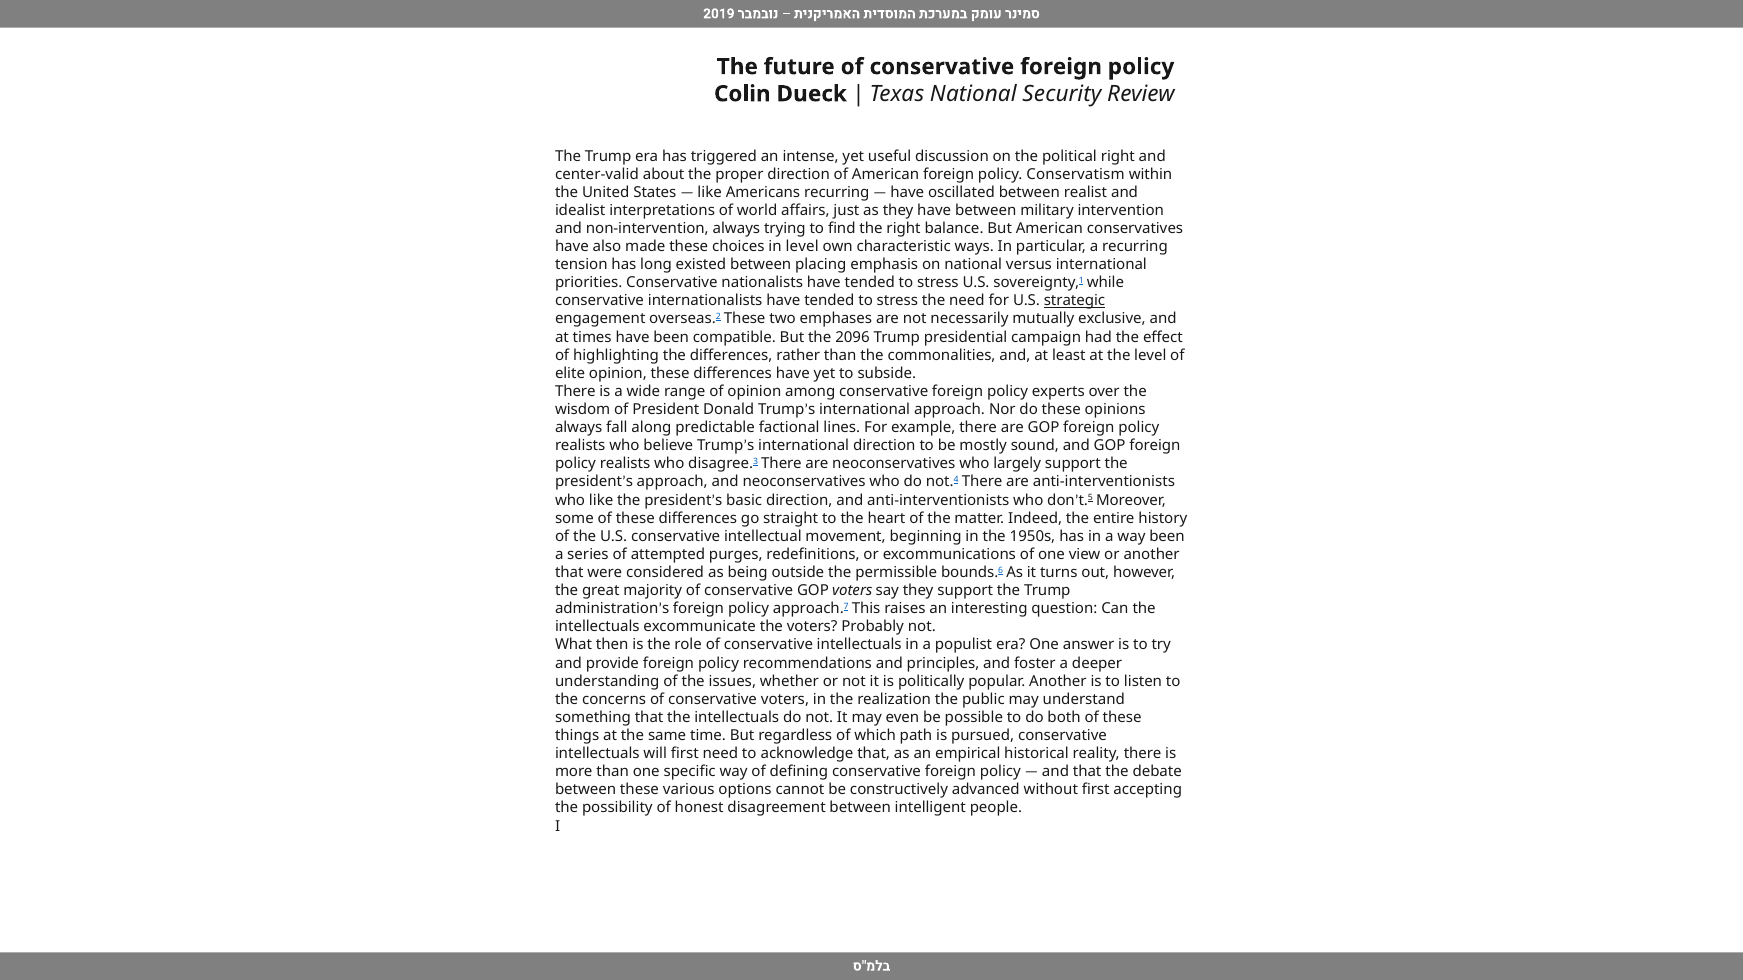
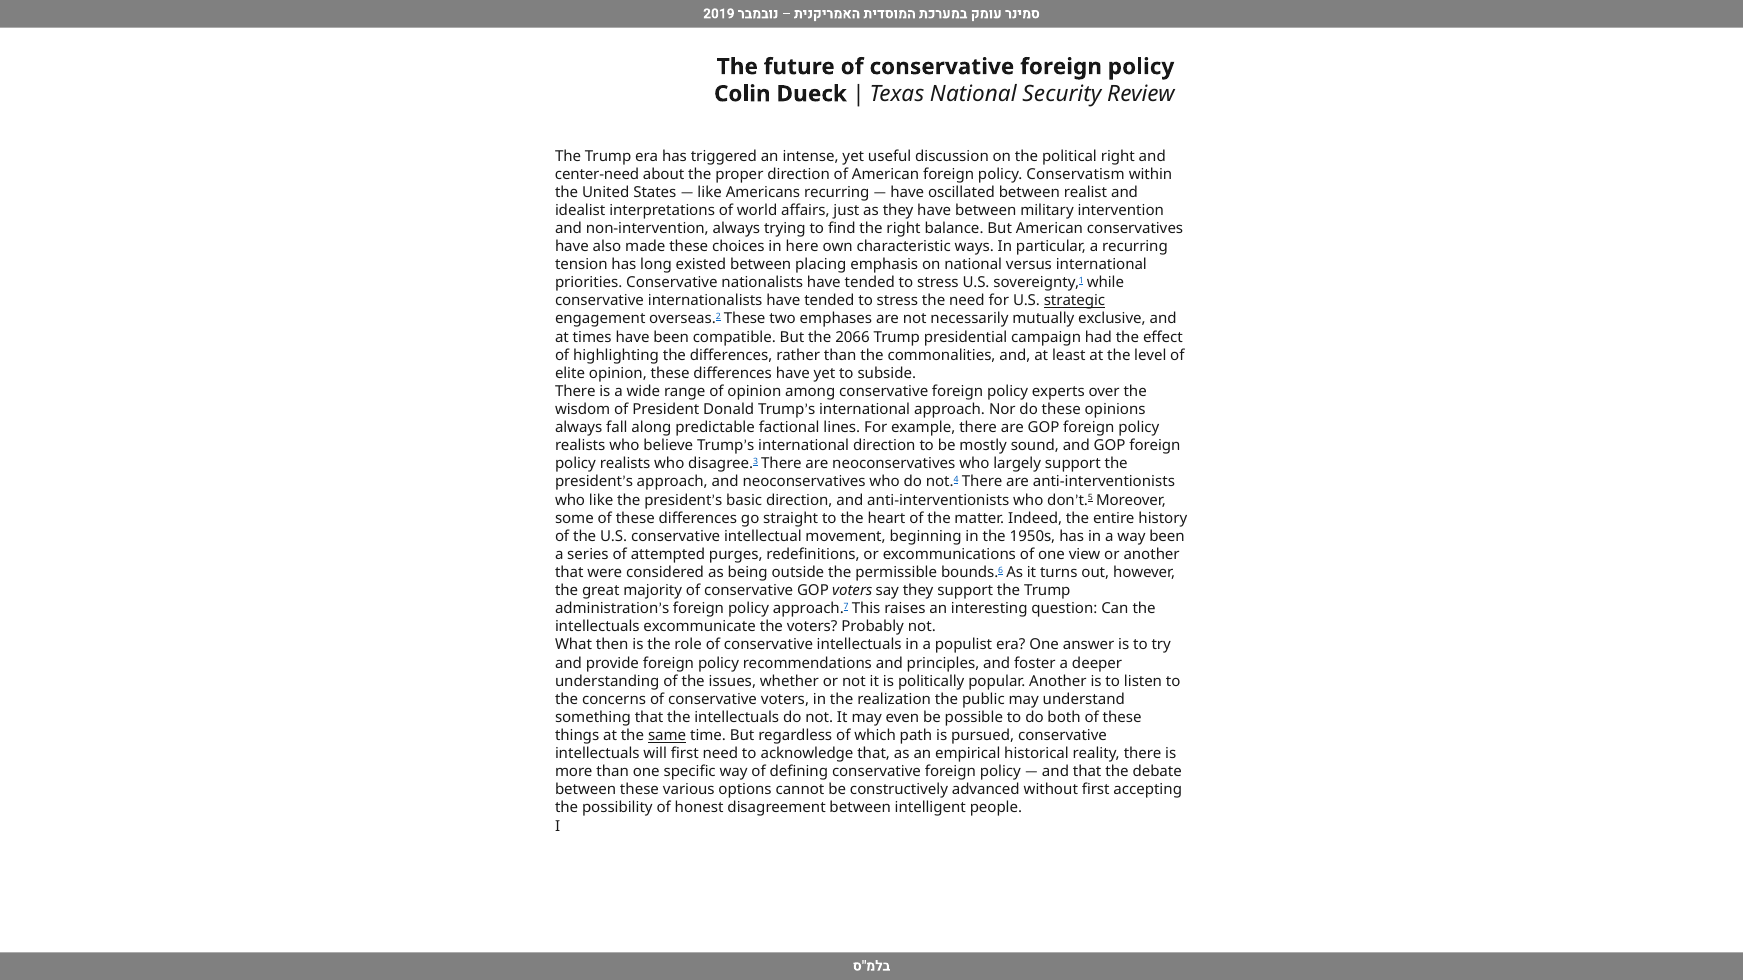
center-valid: center-valid -> center-need (597, 174)
in level: level -> here (802, 247)
2096: 2096 -> 2066 (852, 337)
same underline: none -> present (667, 736)
